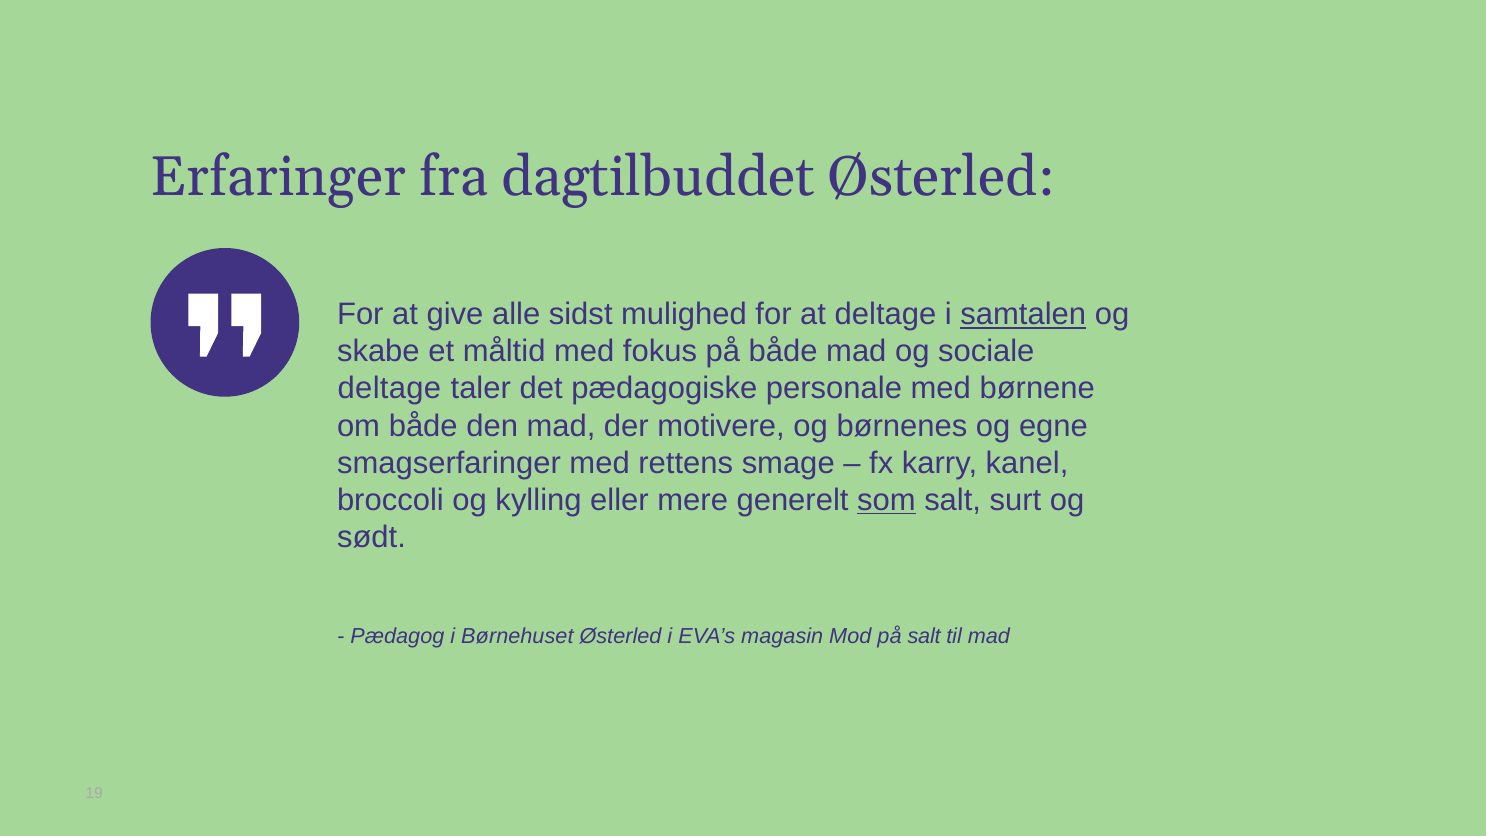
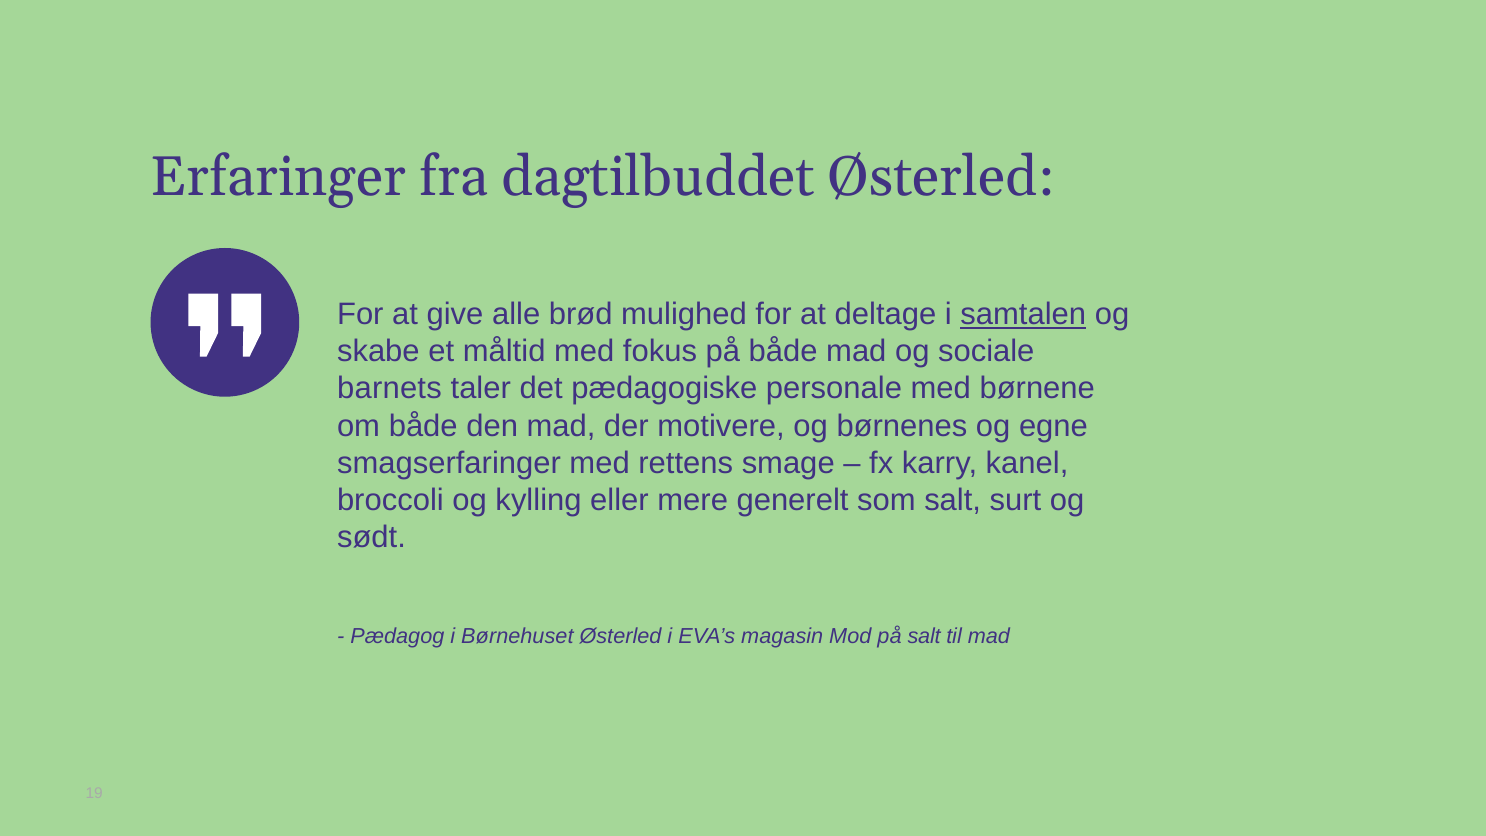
sidst: sidst -> brød (581, 314)
deltage: deltage -> barnets (389, 389)
som underline: present -> none (886, 500)
